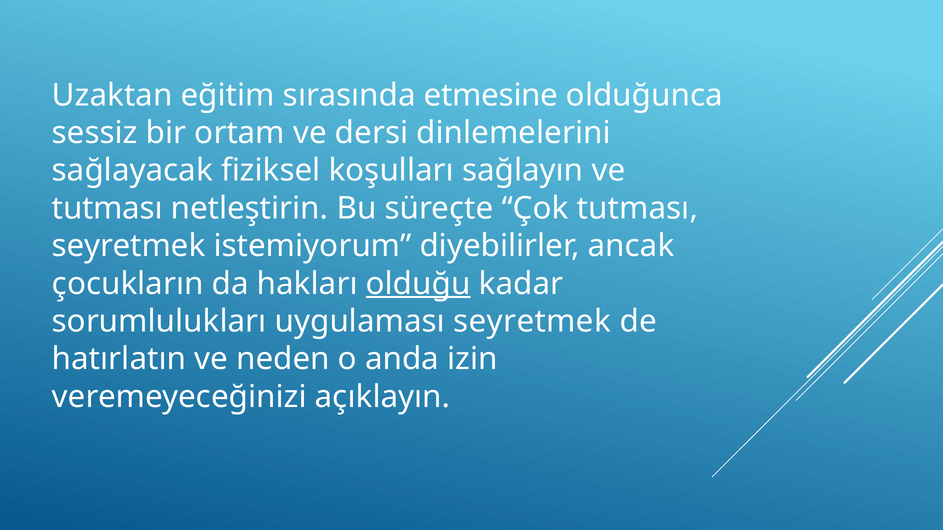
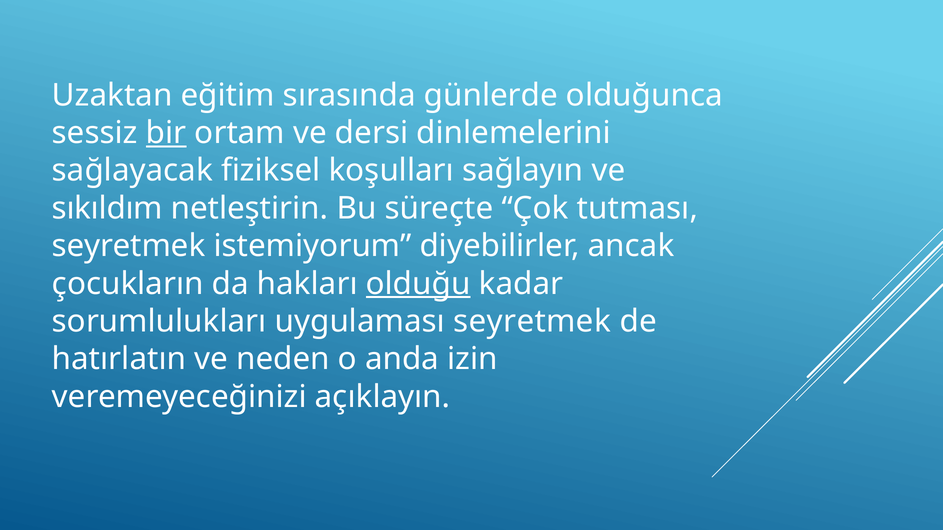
etmesine: etmesine -> günlerde (491, 95)
bir underline: none -> present (166, 133)
tutması: tutması -> sıkıldım (107, 208)
